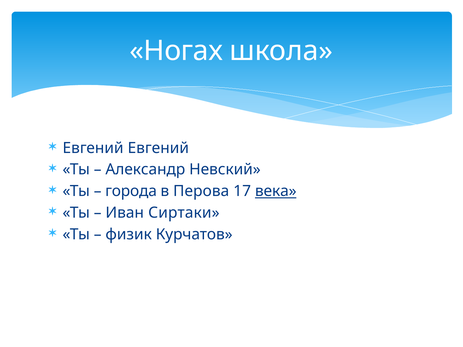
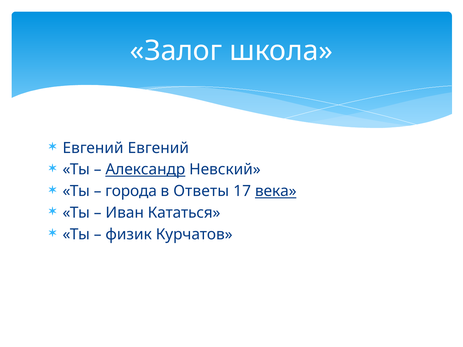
Ногах: Ногах -> Залог (176, 51)
Александр underline: none -> present (145, 170)
Перова: Перова -> Ответы (201, 191)
Сиртаки: Сиртаки -> Кататься (184, 213)
